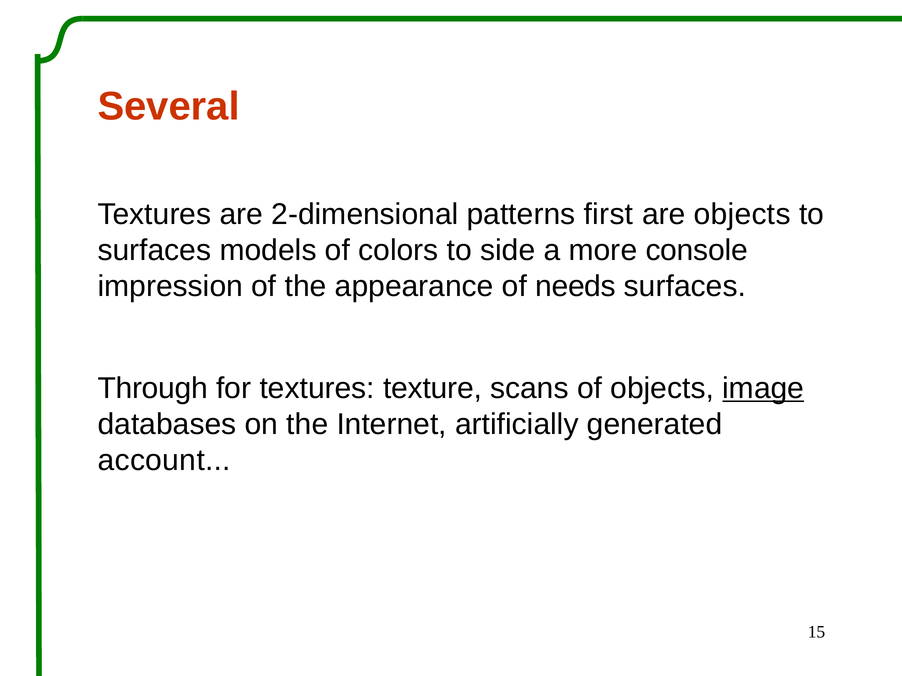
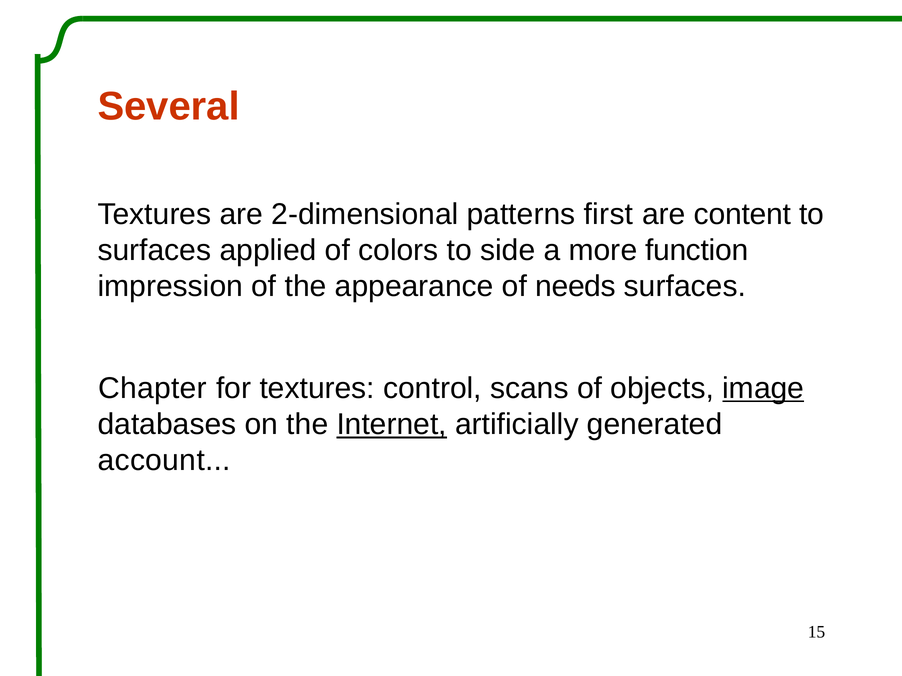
are objects: objects -> content (742, 214)
models: models -> applied (268, 250)
console: console -> function (697, 250)
Through: Through -> Chapter (153, 389)
texture: texture -> control (432, 389)
Internet underline: none -> present (392, 425)
